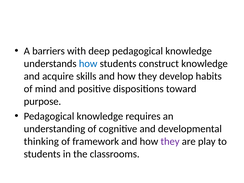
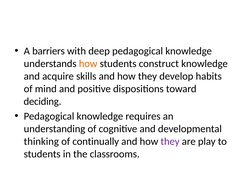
how colour: blue -> orange (88, 64)
purpose: purpose -> deciding (42, 101)
framework: framework -> continually (96, 141)
